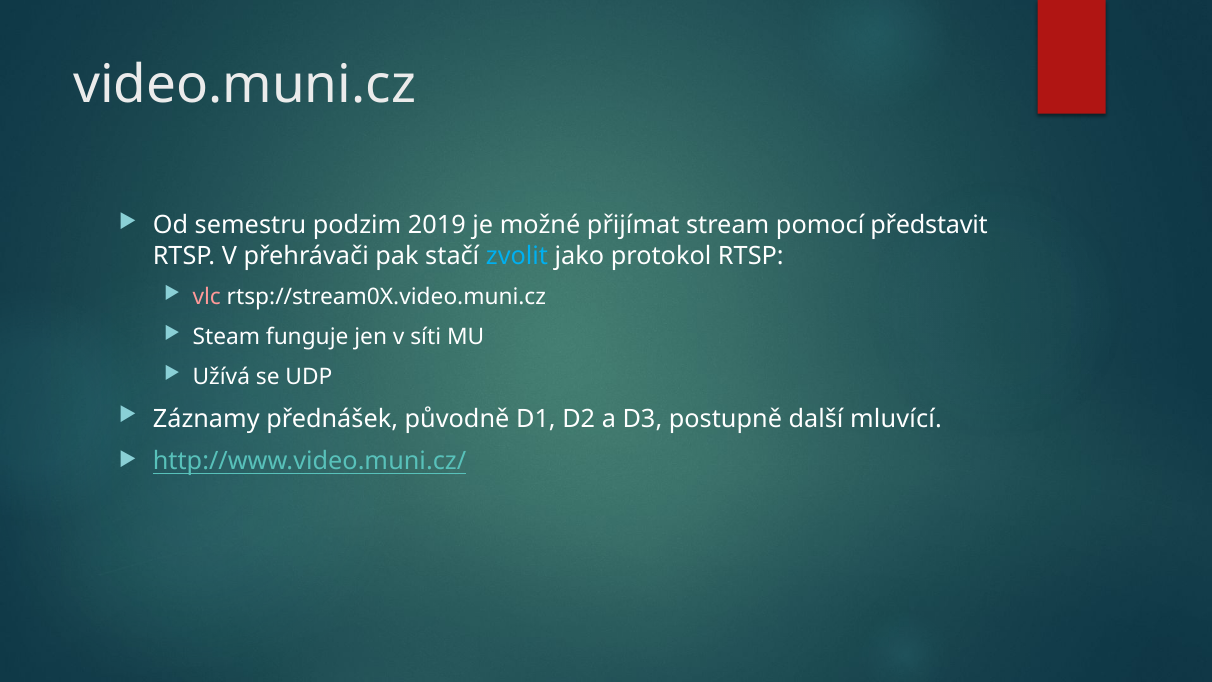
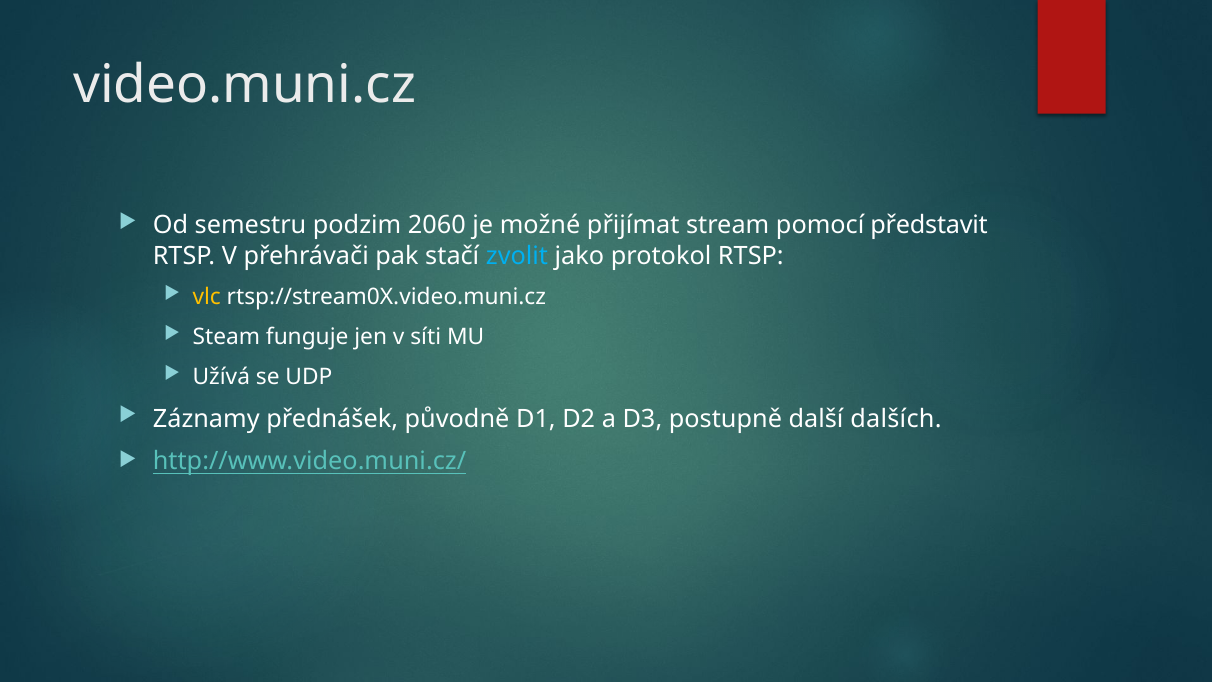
2019: 2019 -> 2060 (437, 226)
vlc colour: pink -> yellow (207, 297)
mluvící: mluvící -> dalších (896, 419)
